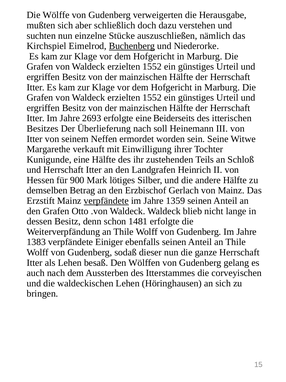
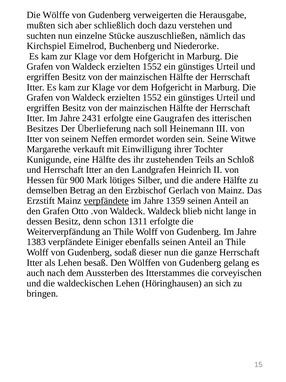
Buchenberg underline: present -> none (132, 46)
2693: 2693 -> 2431 (92, 118)
Beiderseits: Beiderseits -> Gaugrafen (174, 118)
1481: 1481 -> 1311 (138, 221)
